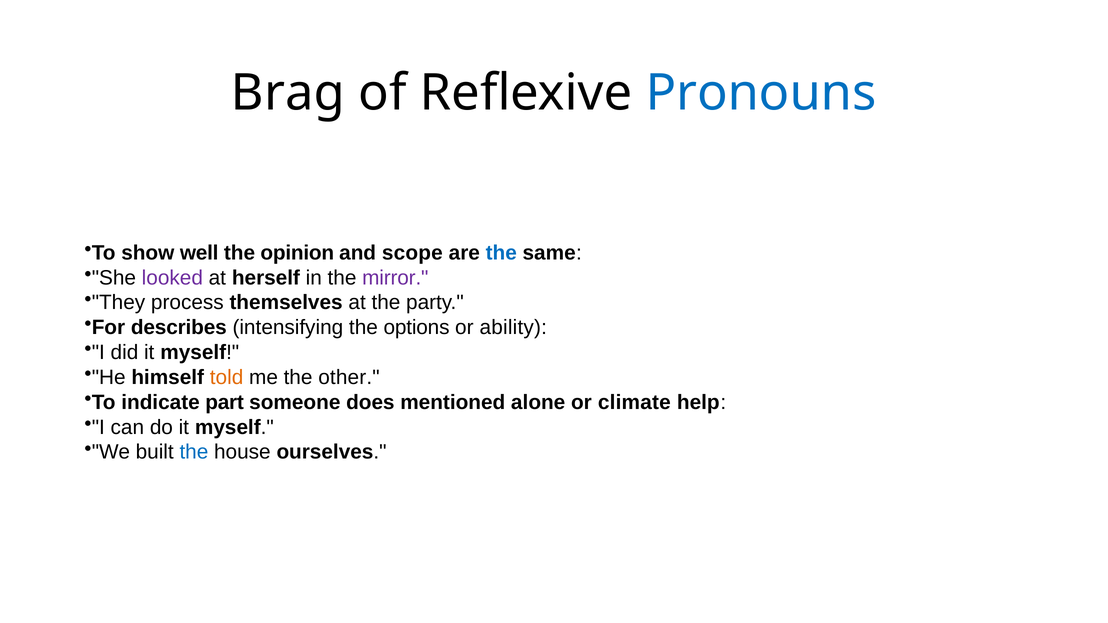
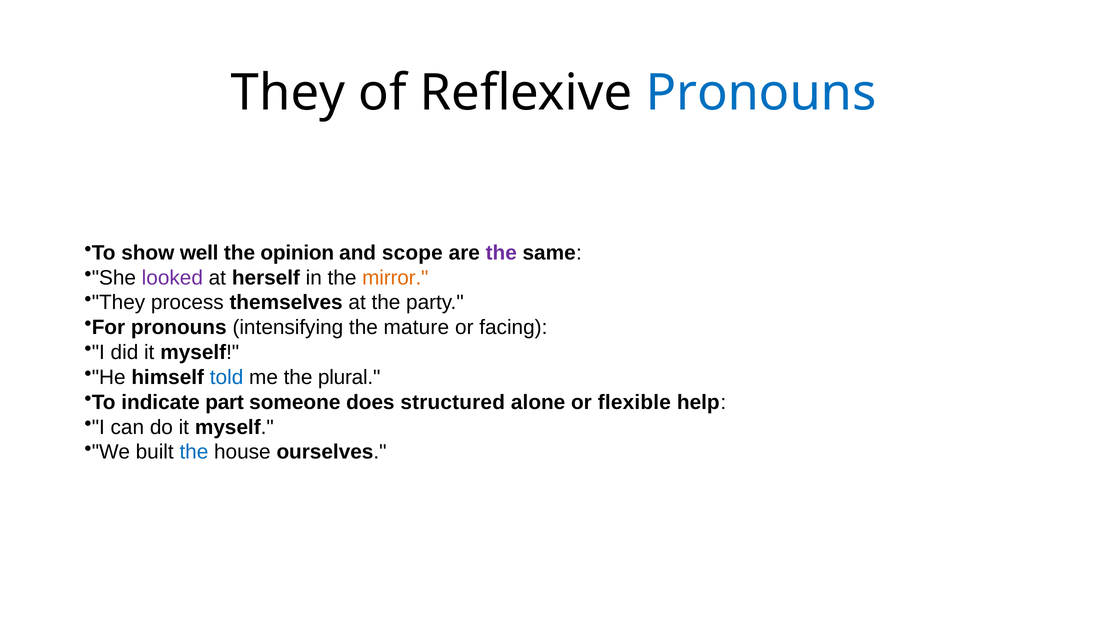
Brag: Brag -> They (288, 93)
the colour: blue -> purple (501, 253)
mirror colour: purple -> orange (395, 278)
For describes: describes -> pronouns (179, 328)
options: options -> mature (416, 328)
ability: ability -> facing (513, 328)
told colour: orange -> blue (227, 378)
other: other -> plural (349, 378)
mentioned: mentioned -> structured (453, 402)
climate: climate -> flexible (634, 402)
